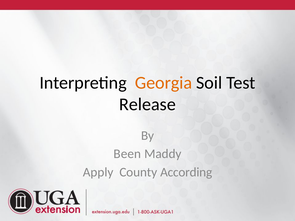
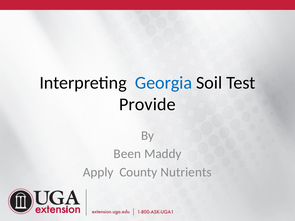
Georgia colour: orange -> blue (163, 83)
Release: Release -> Provide (147, 105)
According: According -> Nutrients (186, 172)
